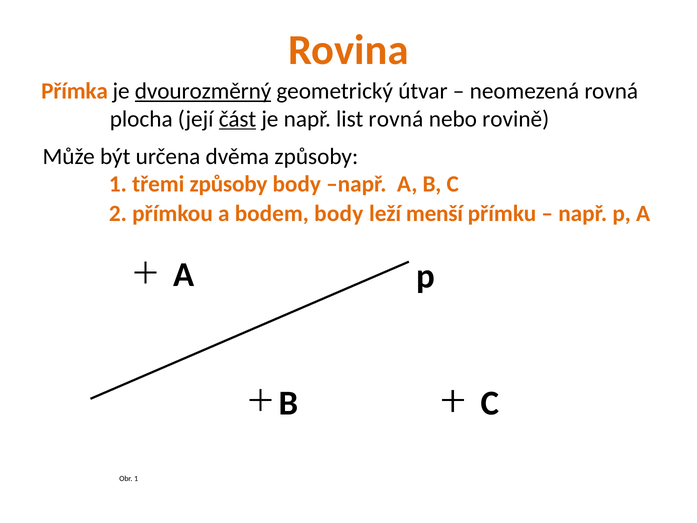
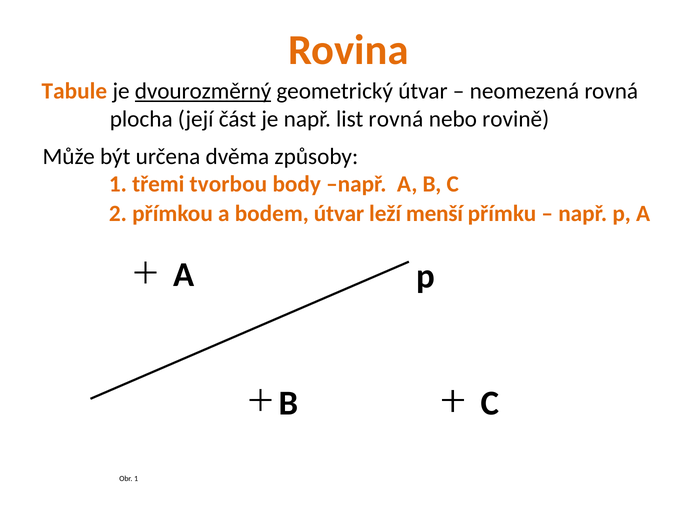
Přímka: Přímka -> Tabule (74, 91)
část underline: present -> none (237, 119)
třemi způsoby: způsoby -> tvorbou (228, 184)
bodem body: body -> útvar (339, 214)
